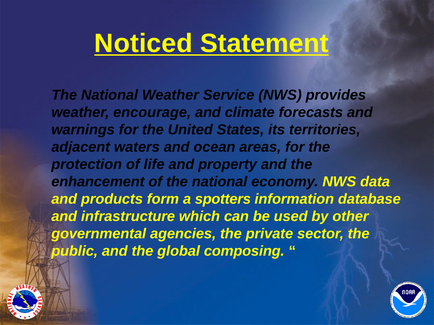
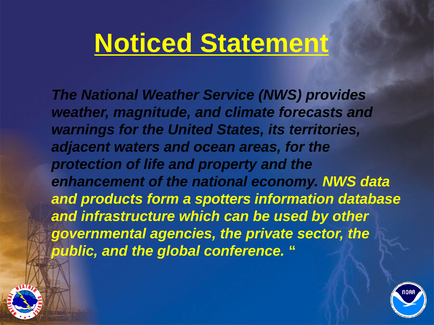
encourage: encourage -> magnitude (152, 112)
composing: composing -> conference (244, 251)
